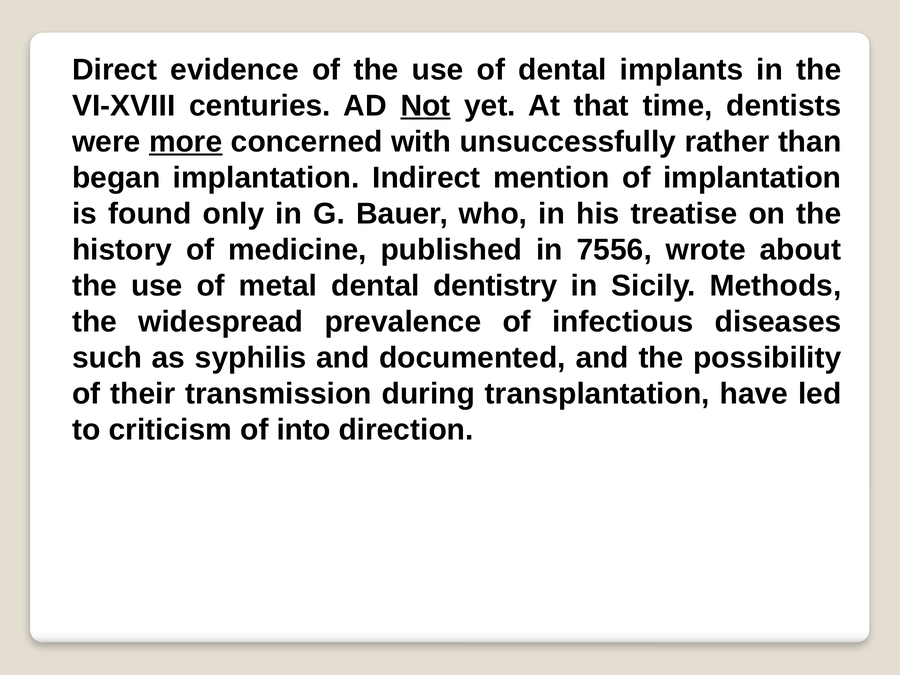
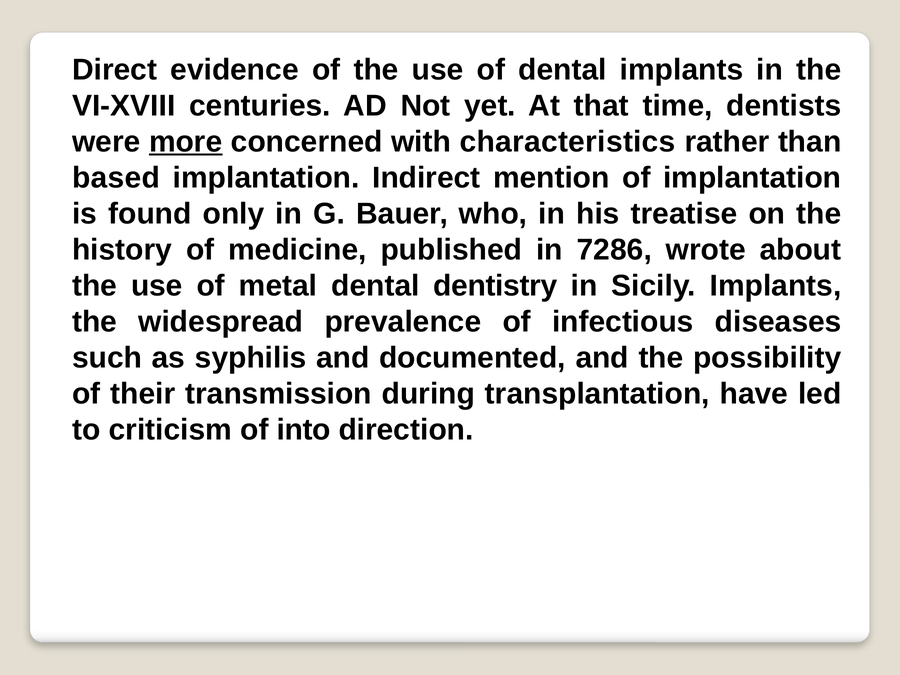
Not underline: present -> none (426, 106)
unsuccessfully: unsuccessfully -> characteristics (568, 142)
began: began -> based (116, 178)
7556: 7556 -> 7286 (614, 250)
Sicily Methods: Methods -> Implants (776, 286)
